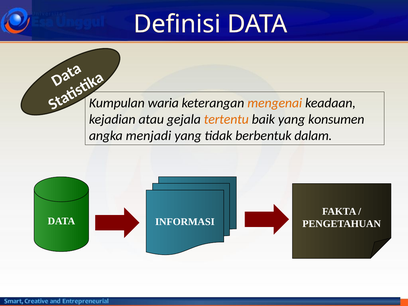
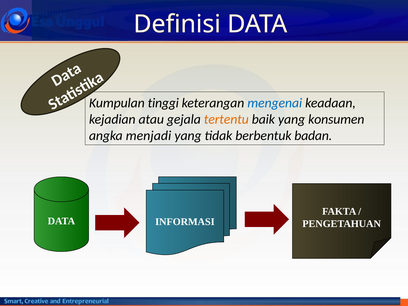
waria: waria -> tinggi (163, 103)
mengenai colour: orange -> blue (275, 103)
dalam: dalam -> badan (313, 136)
